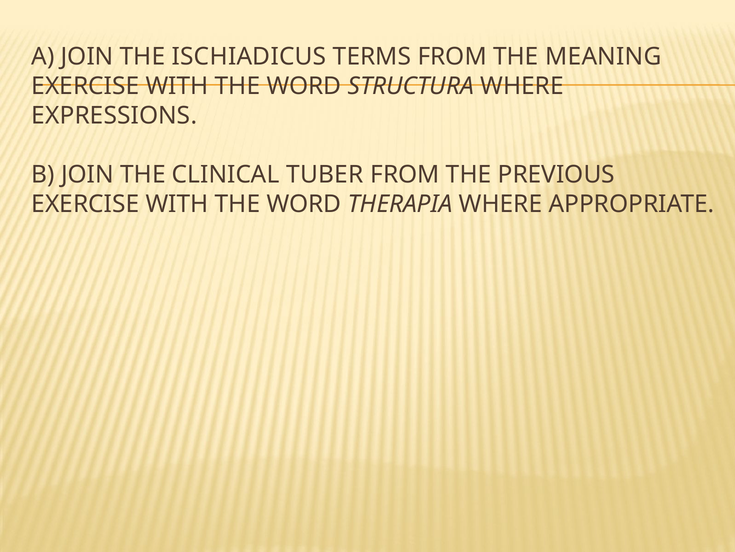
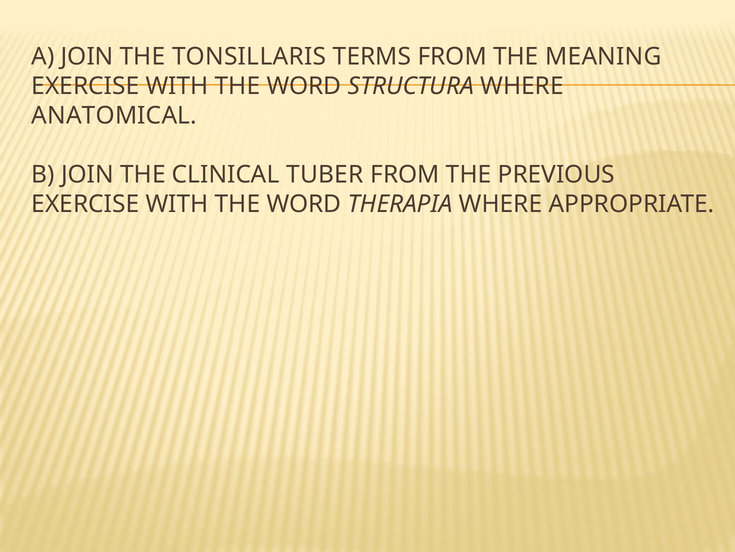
ISCHIADICUS: ISCHIADICUS -> TONSILLARIS (249, 57)
EXPRESSIONS: EXPRESSIONS -> ANATOMICAL (114, 116)
